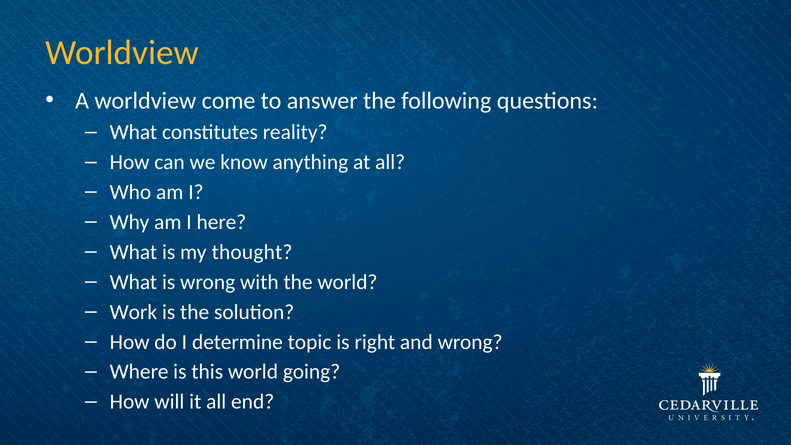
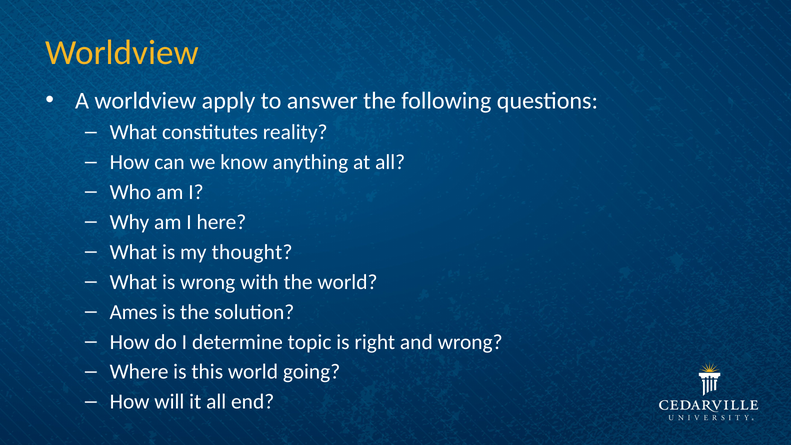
come: come -> apply (229, 101)
Work: Work -> Ames (133, 312)
